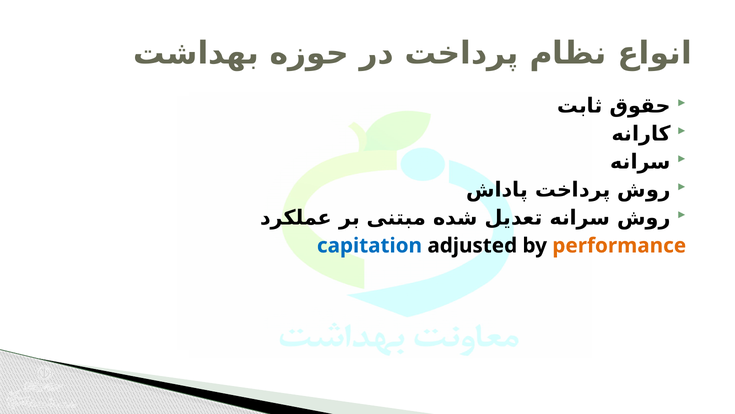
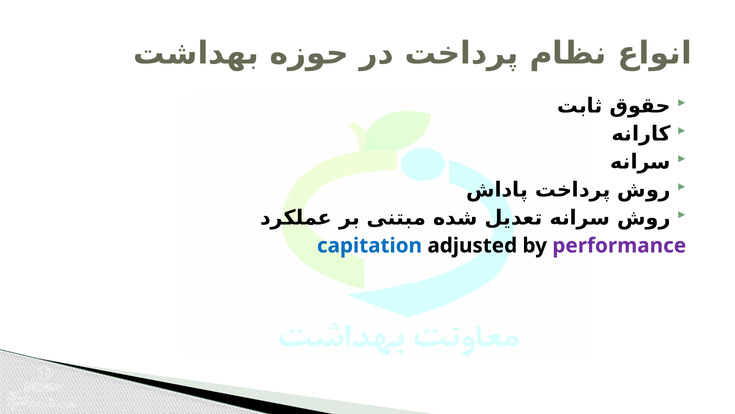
performance colour: orange -> purple (619, 245)
